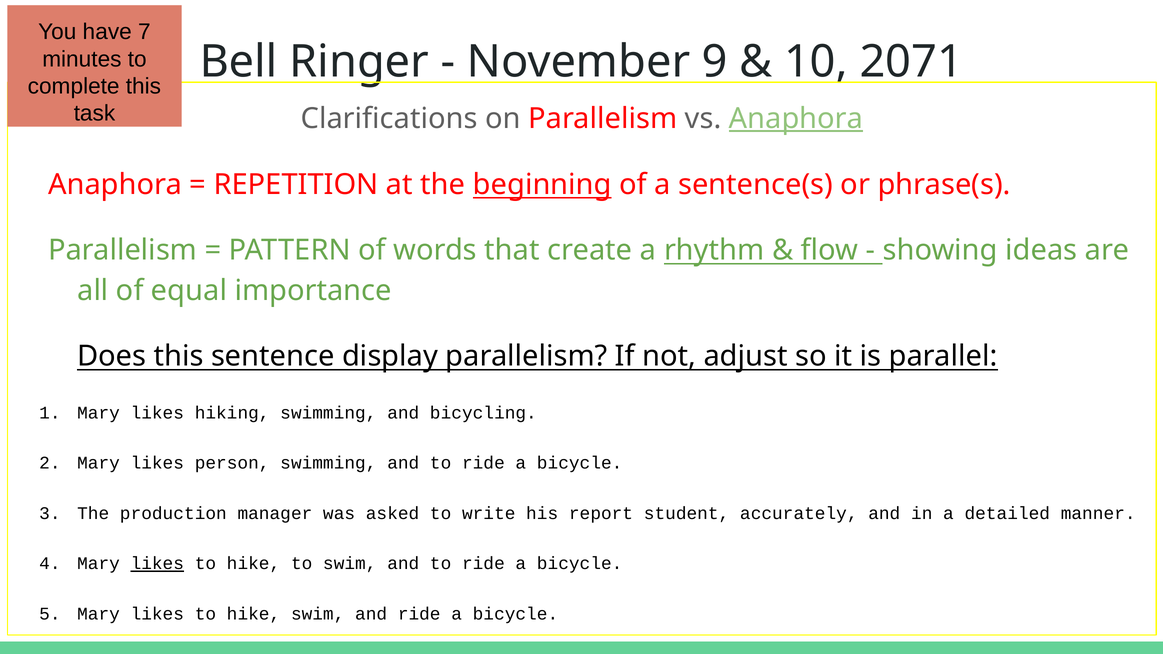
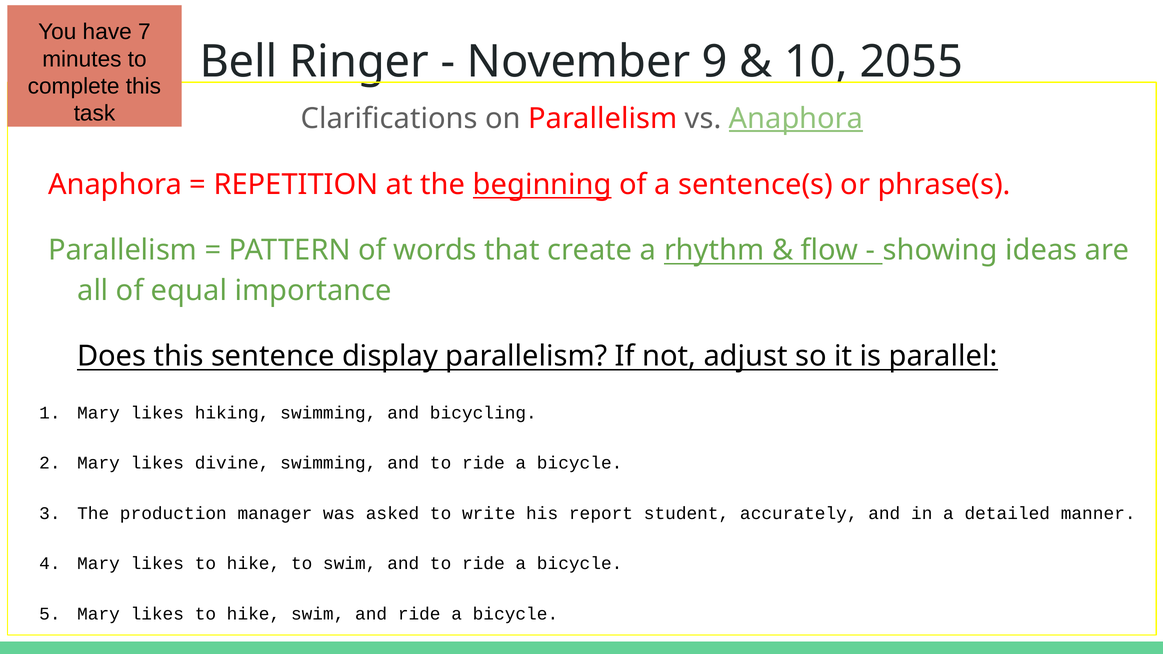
2071: 2071 -> 2055 (911, 62)
person: person -> divine (232, 463)
likes underline: present -> none (157, 564)
